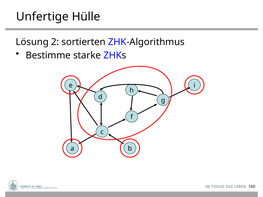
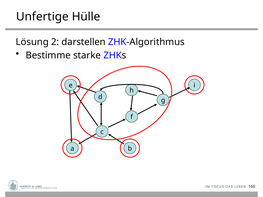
sortierten: sortierten -> darstellen (84, 42)
